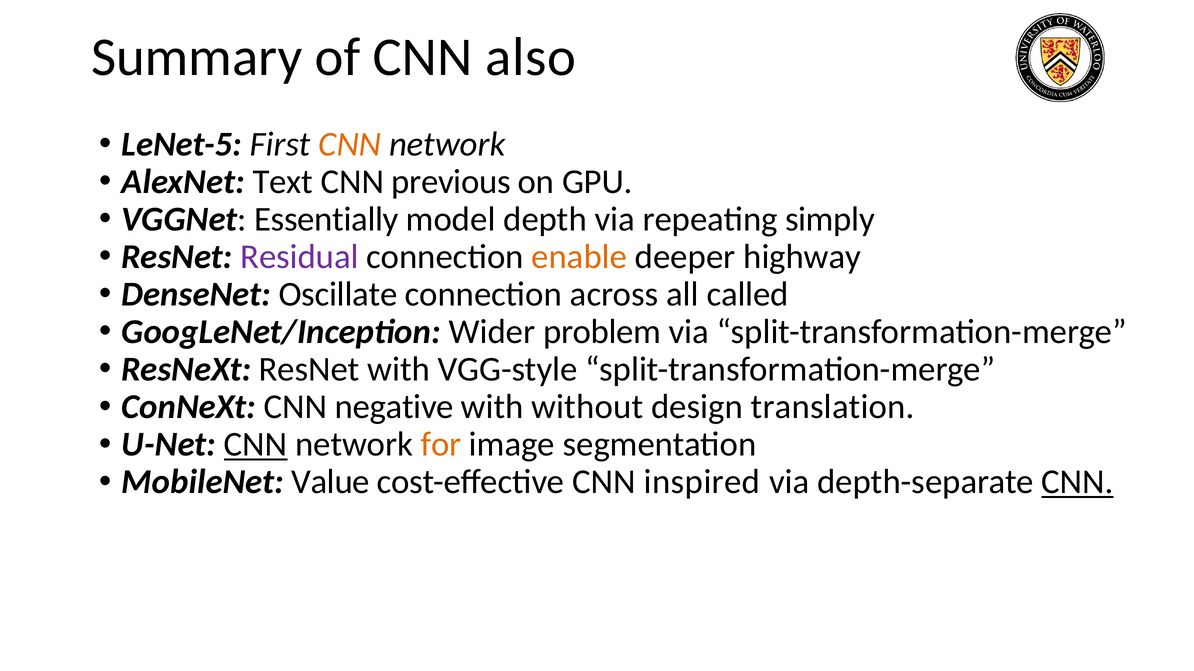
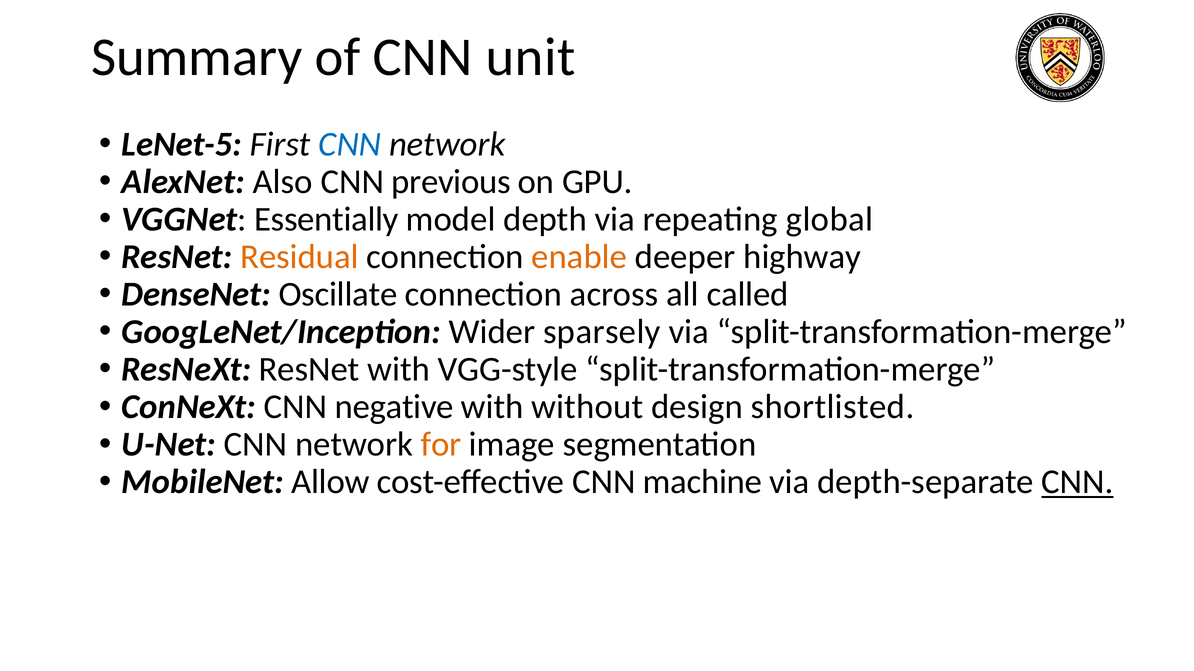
also: also -> unit (531, 57)
CNN colour: orange -> blue (350, 144)
Text: Text -> Also (283, 182)
simply: simply -> global (830, 219)
Residual colour: purple -> orange (300, 257)
problem: problem -> sparsely (602, 332)
translation: translation -> shortlisted (833, 407)
CNN underline: present -> none (256, 445)
Value: Value -> Allow (330, 482)
inspired: inspired -> machine (702, 482)
